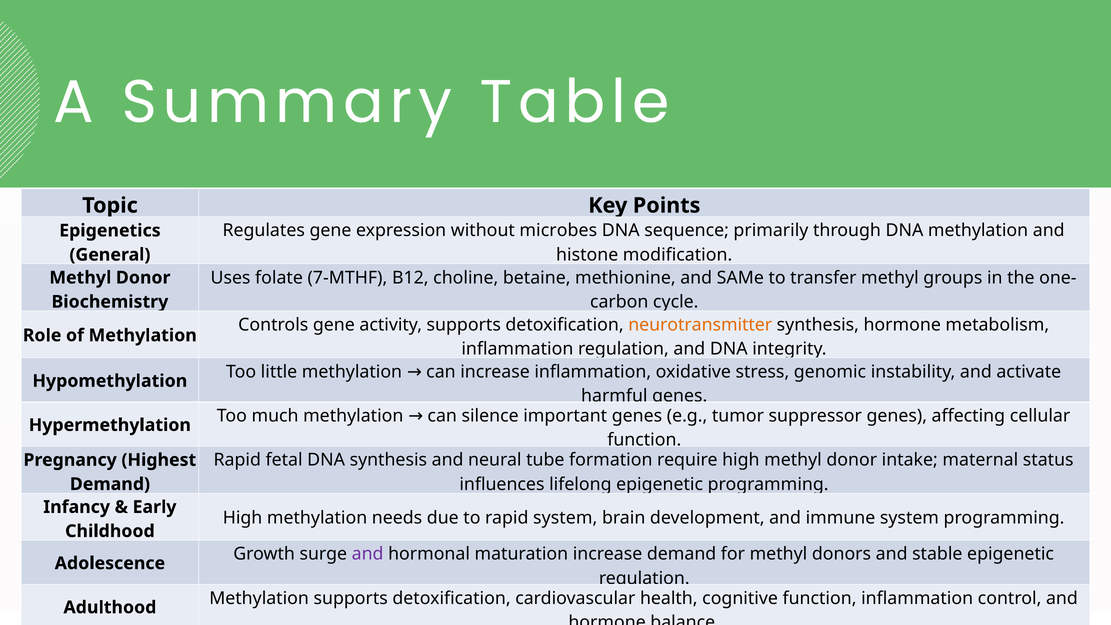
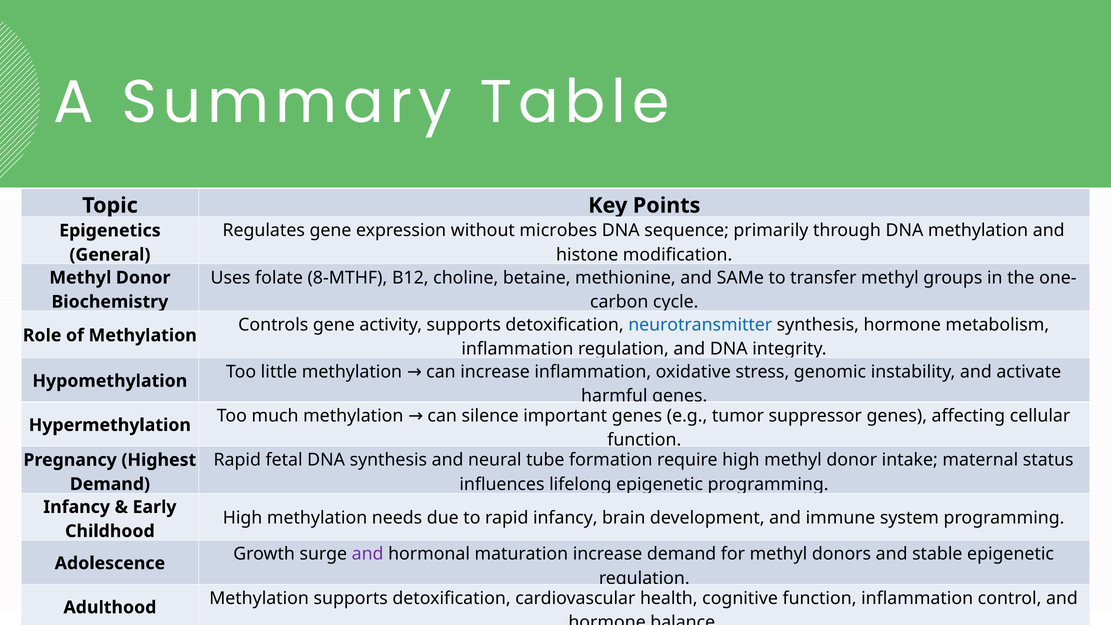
7-MTHF: 7-MTHF -> 8-MTHF (347, 278)
neurotransmitter colour: orange -> blue (700, 325)
rapid system: system -> infancy (565, 518)
